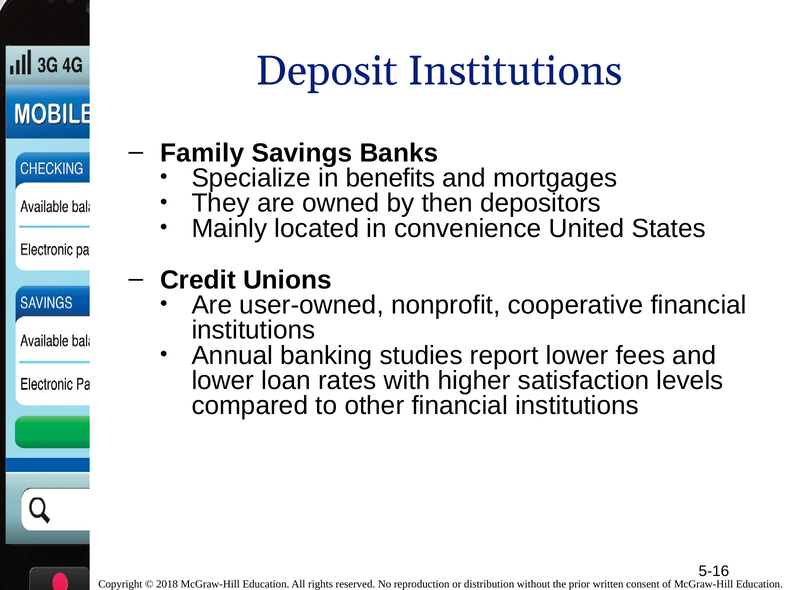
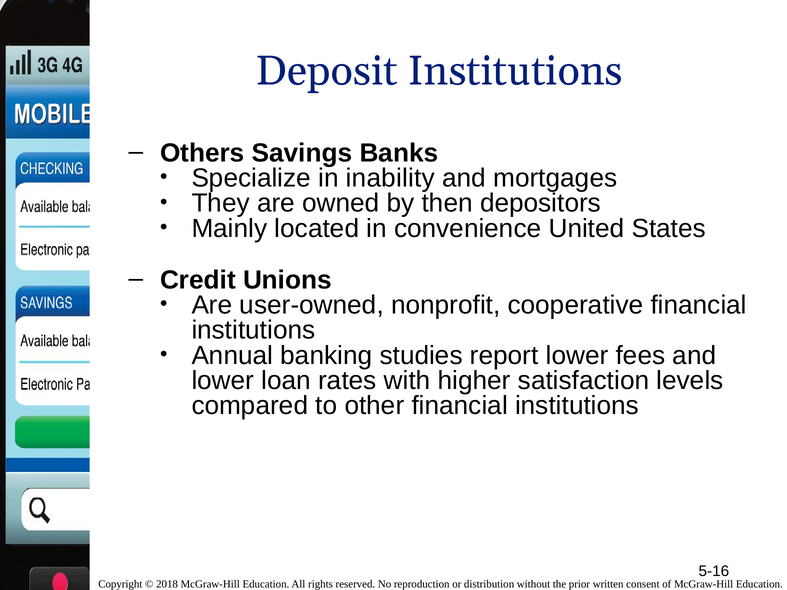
Family: Family -> Others (202, 153)
benefits: benefits -> inability (390, 178)
